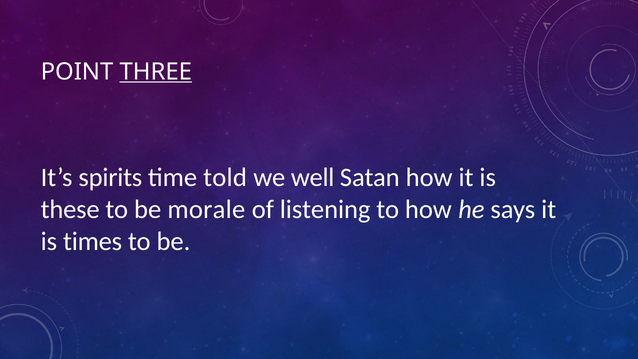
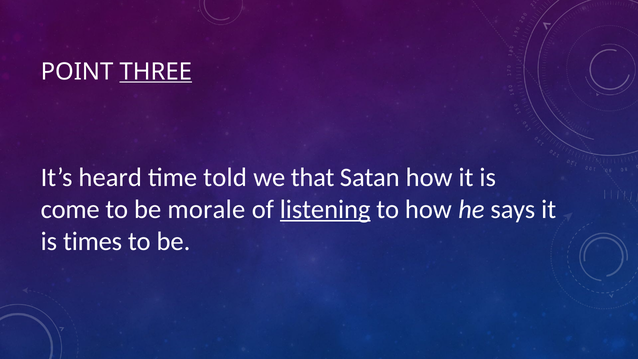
spirits: spirits -> heard (110, 178)
well: well -> that (313, 178)
these: these -> come (70, 209)
listening underline: none -> present (325, 209)
